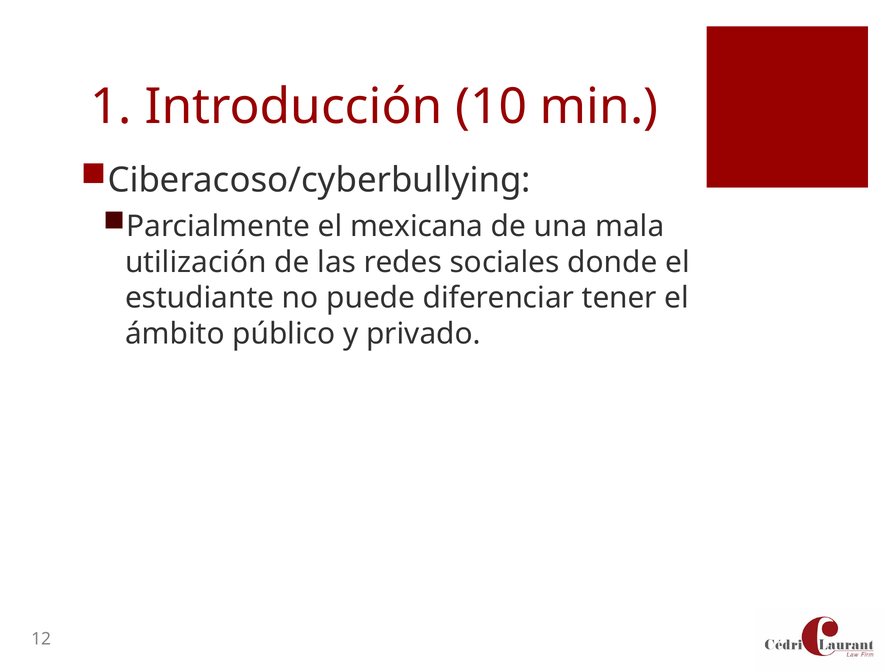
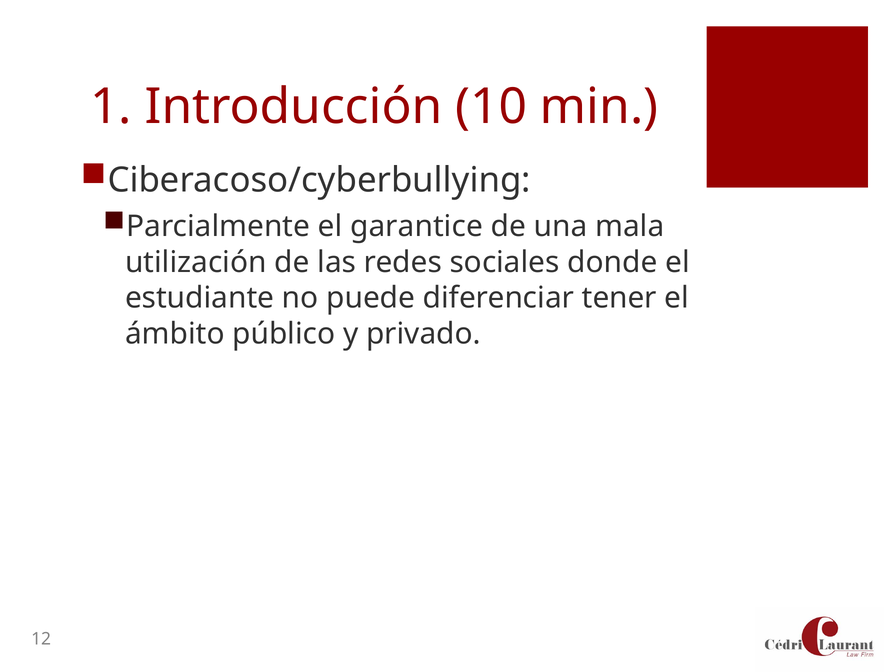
mexicana: mexicana -> garantice (417, 226)
